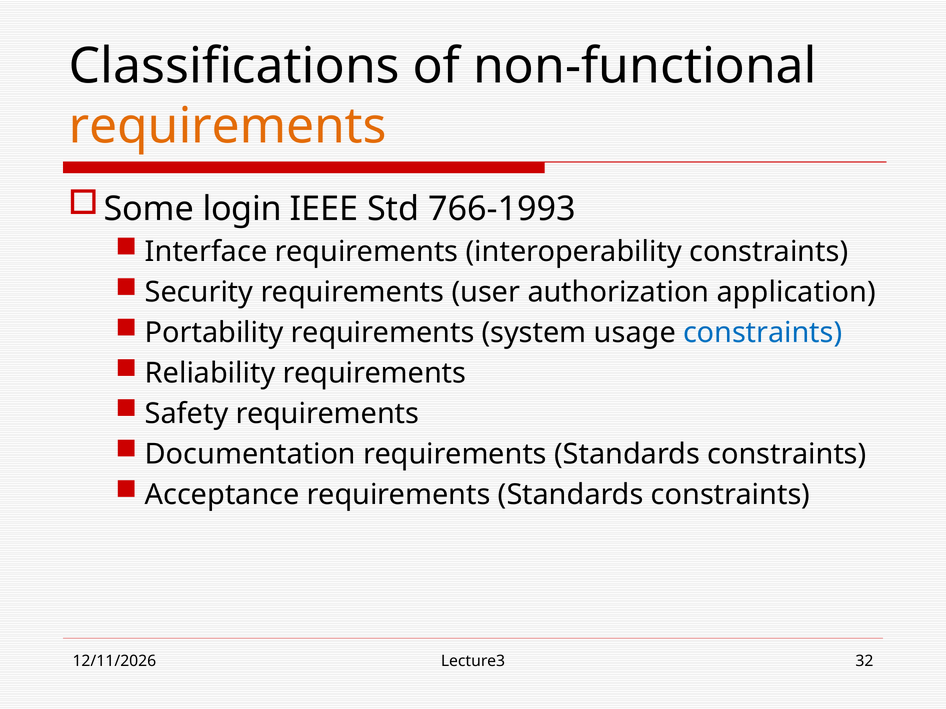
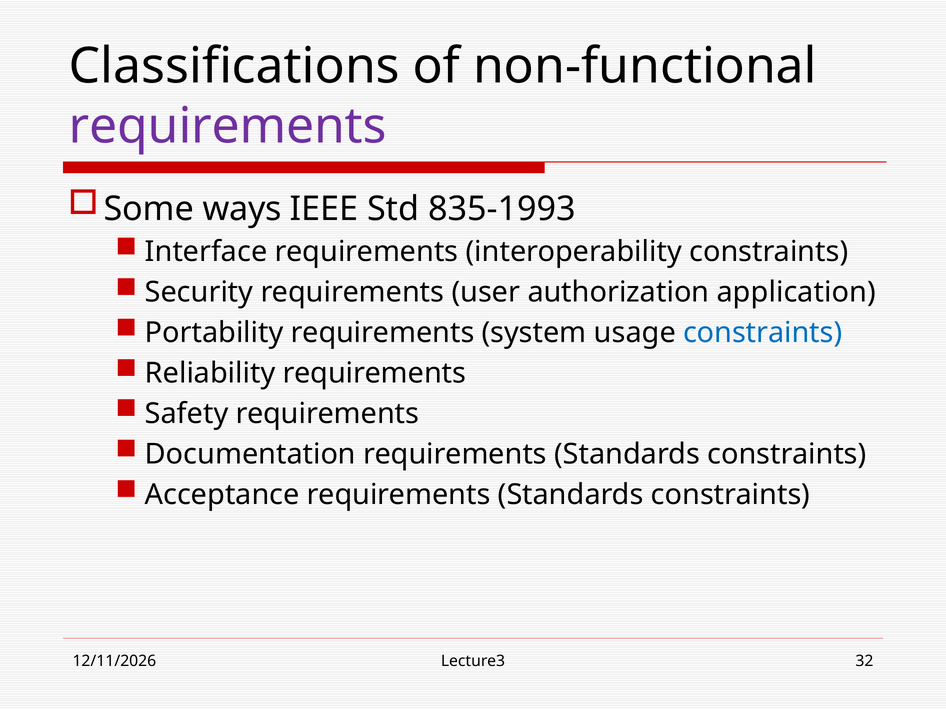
requirements colour: orange -> purple (228, 126)
login: login -> ways (242, 209)
766-1993: 766-1993 -> 835-1993 (502, 209)
